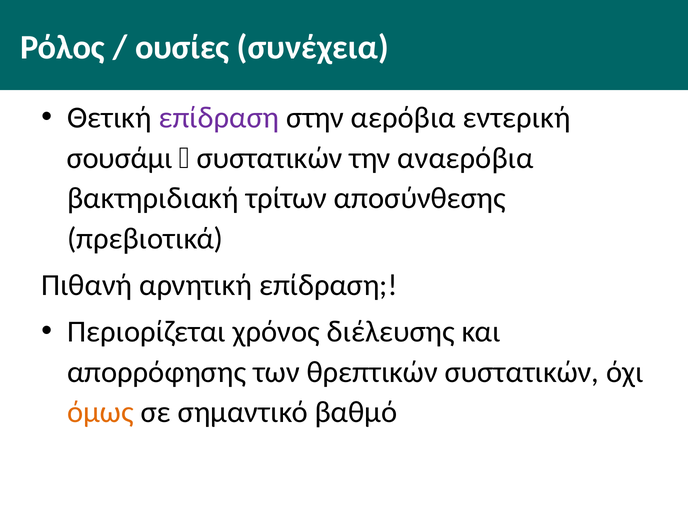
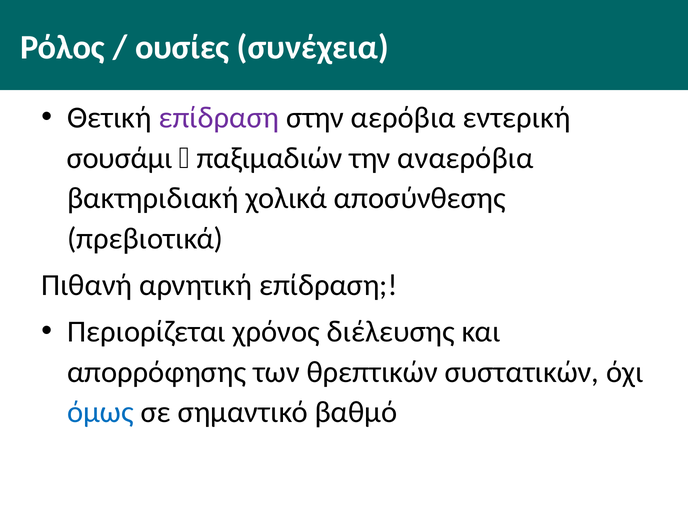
συστατικών: συστατικών -> παξιμαδιών (270, 158)
τρίτων: τρίτων -> χολικά (286, 198)
όμως colour: orange -> blue (100, 412)
